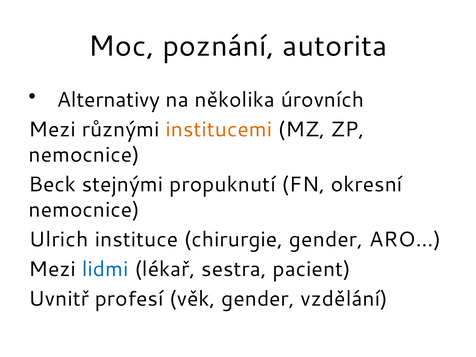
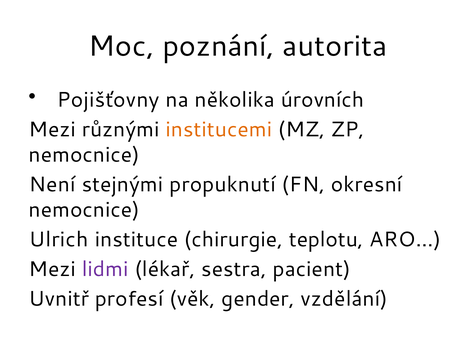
Alternativy: Alternativy -> Pojišťovny (108, 100)
Beck: Beck -> Není (52, 185)
chirurgie gender: gender -> teplotu (326, 240)
lidmi colour: blue -> purple (105, 269)
